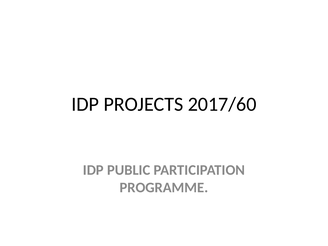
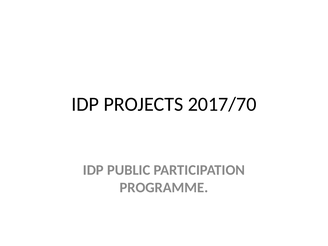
2017/60: 2017/60 -> 2017/70 (222, 104)
